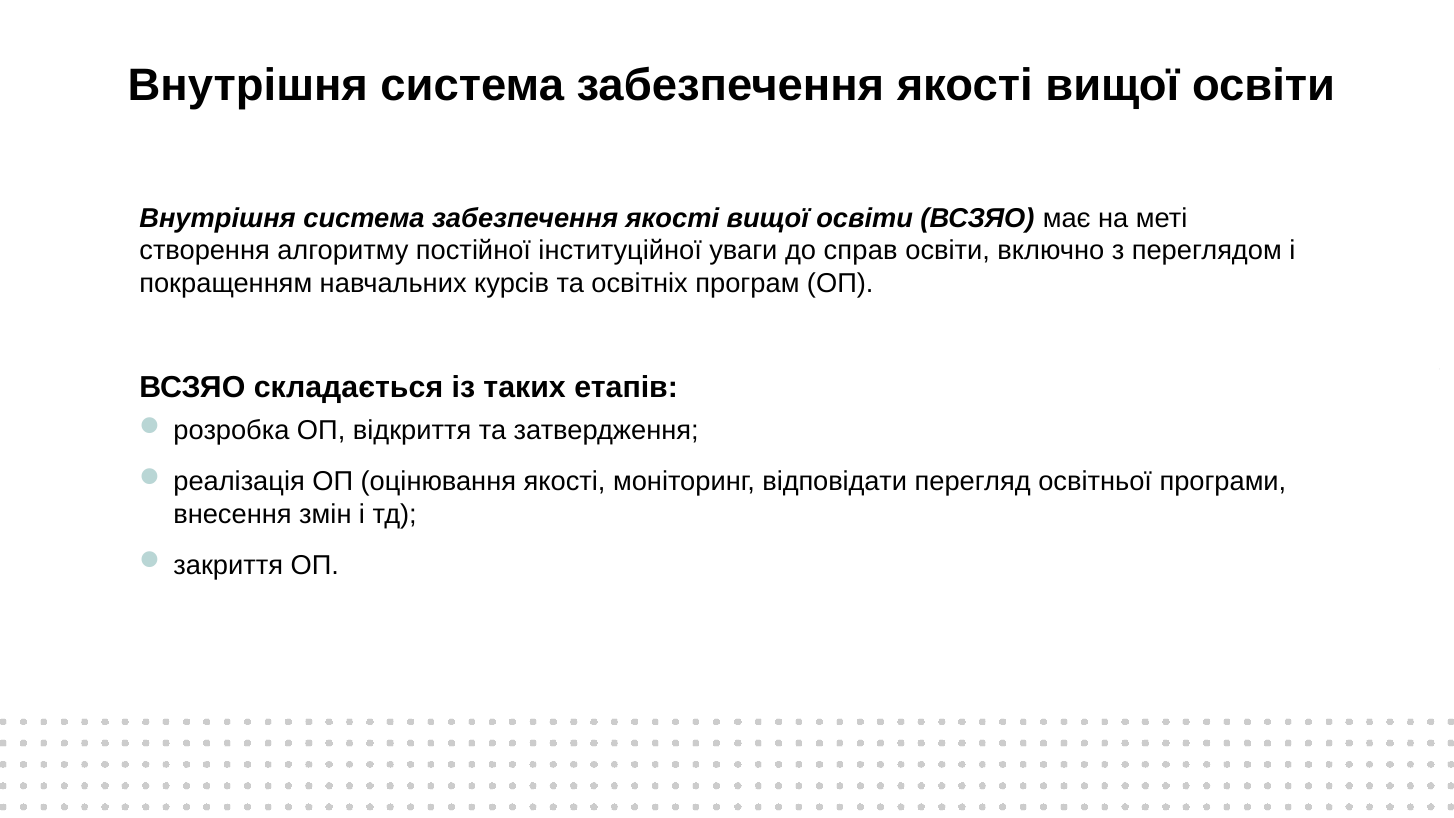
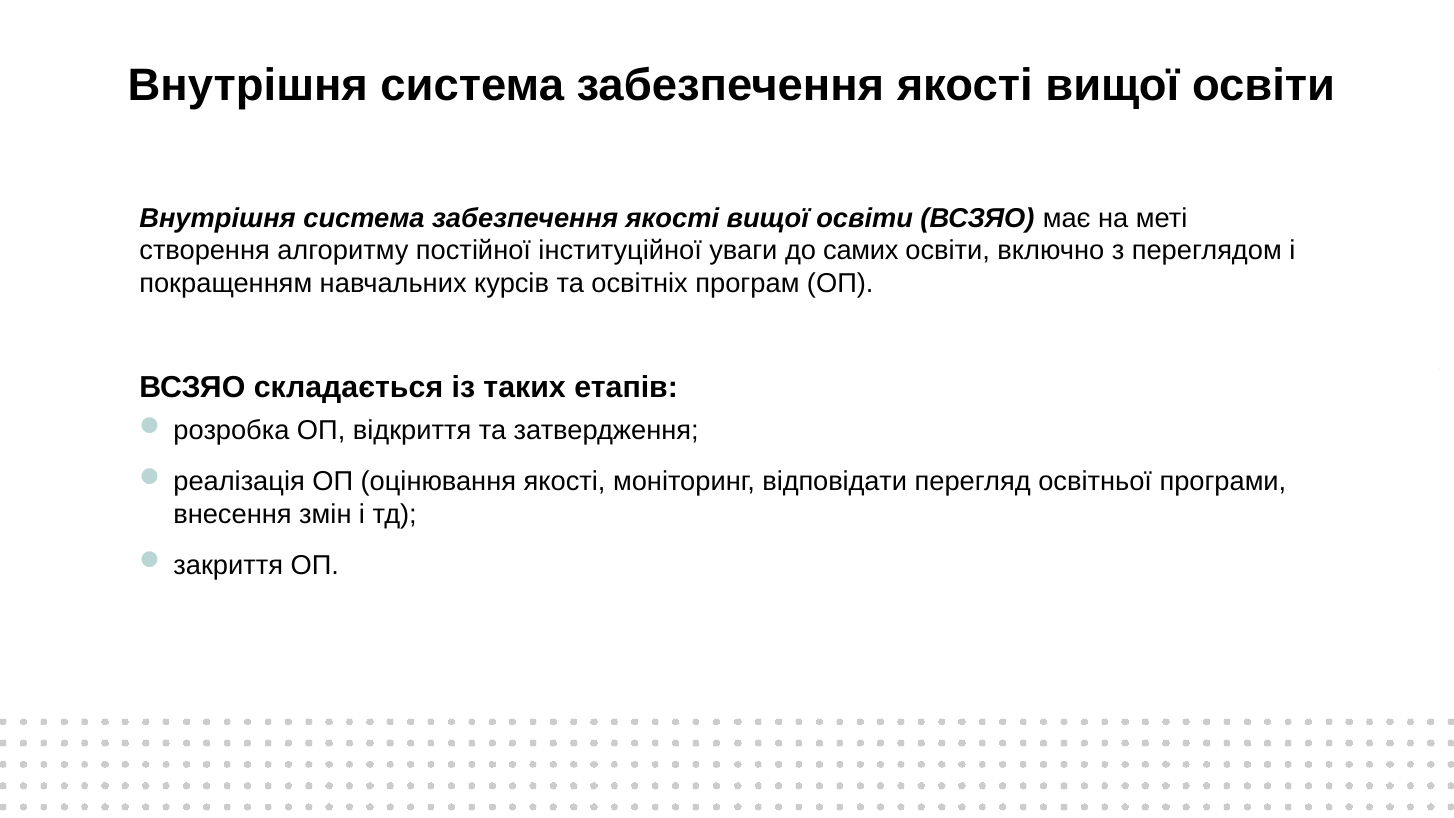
справ: справ -> самих (861, 251)
